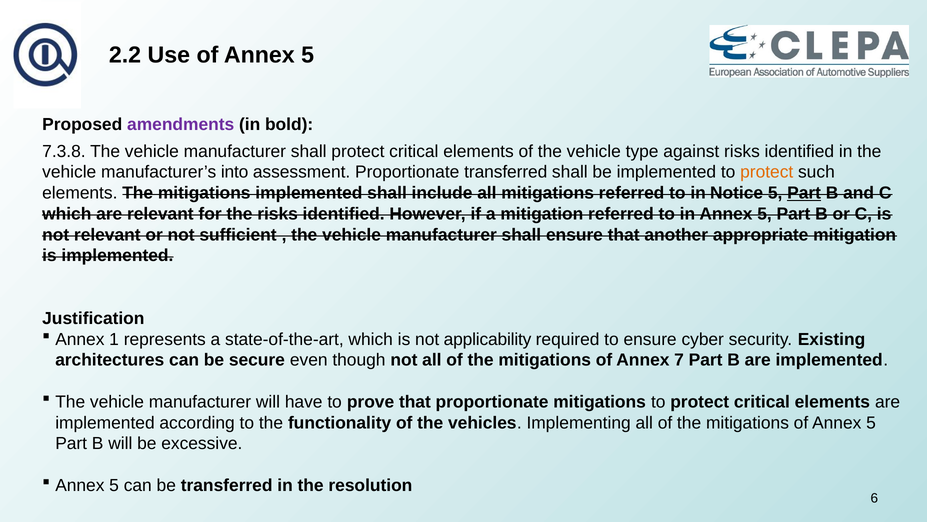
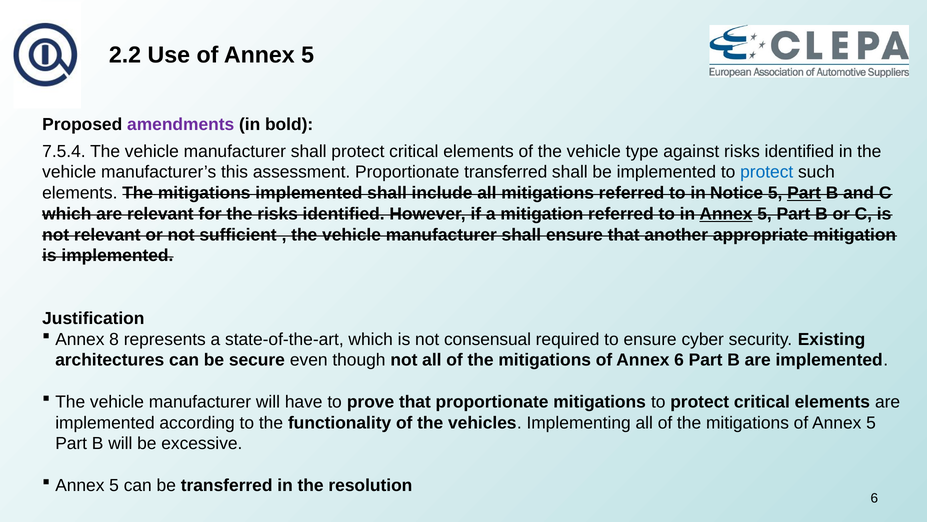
7.3.8: 7.3.8 -> 7.5.4 (64, 151)
into: into -> this (235, 172)
protect colour: orange -> blue (767, 172)
Annex underline: none -> present (726, 214)
1: 1 -> 8 (114, 339)
applicability: applicability -> consensual (488, 339)
Annex 7: 7 -> 6 (679, 360)
